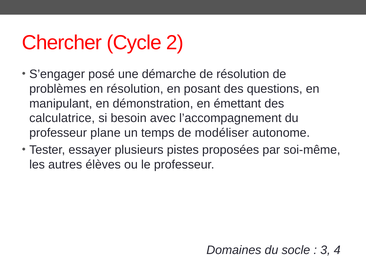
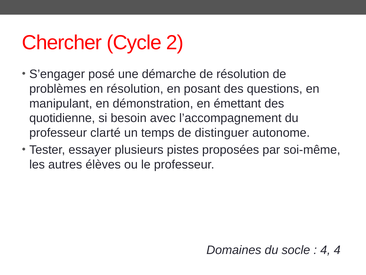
calculatrice: calculatrice -> quotidienne (62, 118)
plane: plane -> clarté (105, 133)
modéliser: modéliser -> distinguer (222, 133)
3: 3 -> 4 (325, 250)
